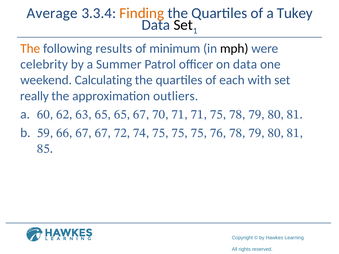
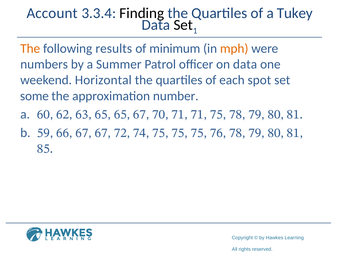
Average: Average -> Account (52, 13)
Finding colour: orange -> black (142, 13)
mph colour: black -> orange (234, 49)
celebrity: celebrity -> numbers (44, 64)
Calculating: Calculating -> Horizontal (103, 80)
with: with -> spot (259, 80)
really: really -> some (34, 96)
outliers: outliers -> number (176, 96)
